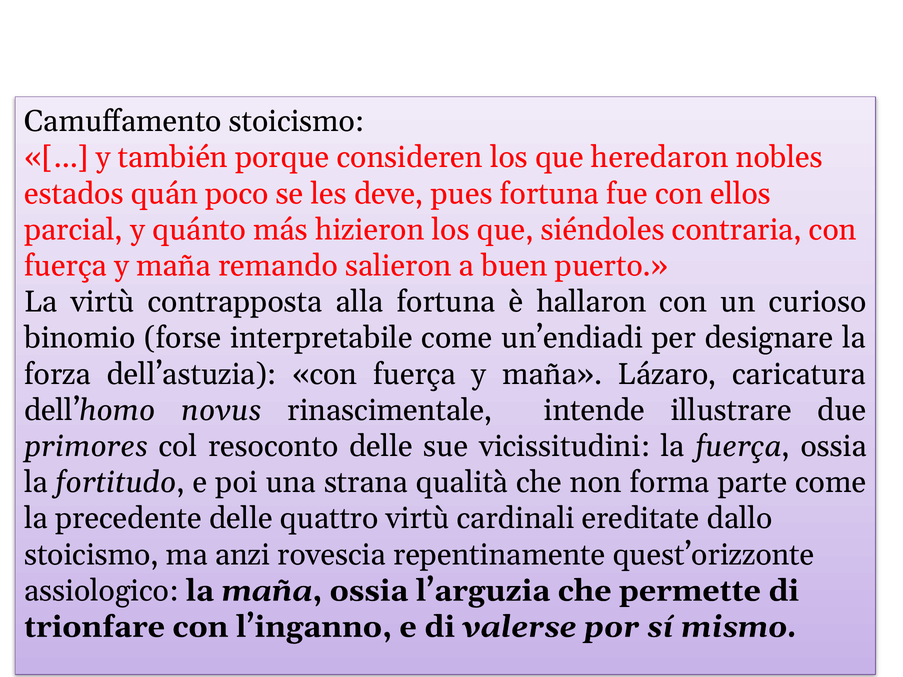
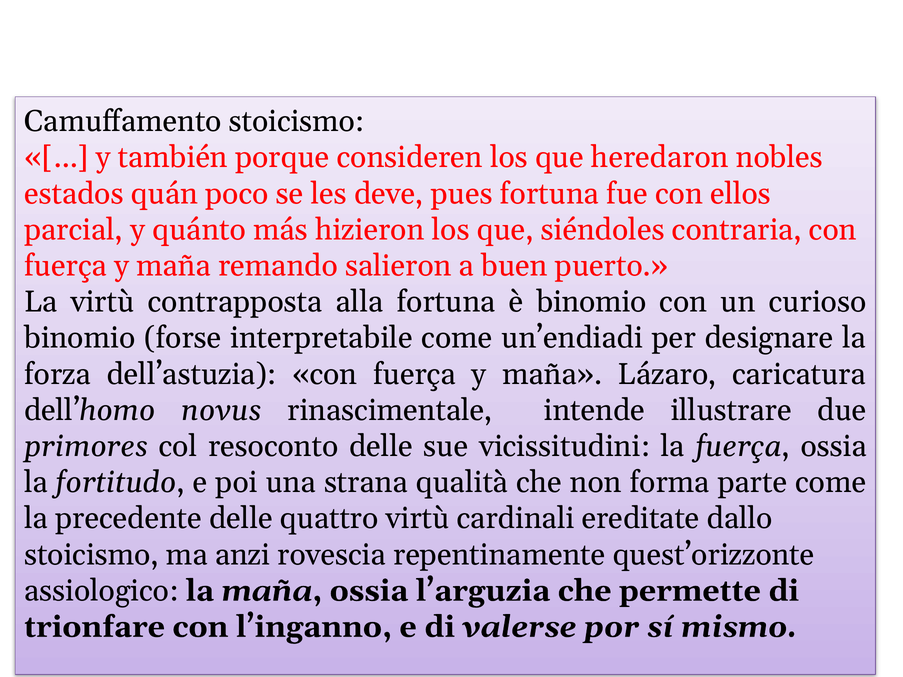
è hallaron: hallaron -> binomio (592, 302)
